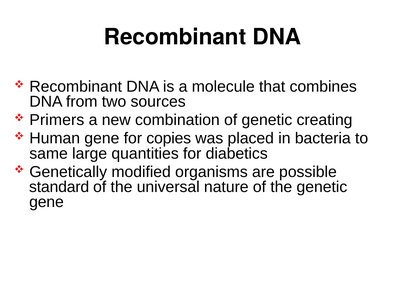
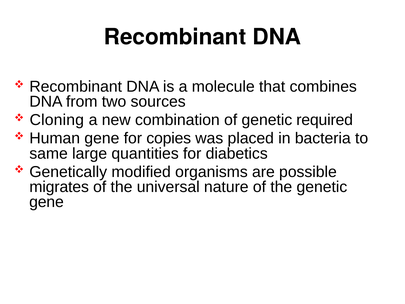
Primers: Primers -> Cloning (57, 120)
creating: creating -> required (325, 120)
standard: standard -> migrates (59, 187)
